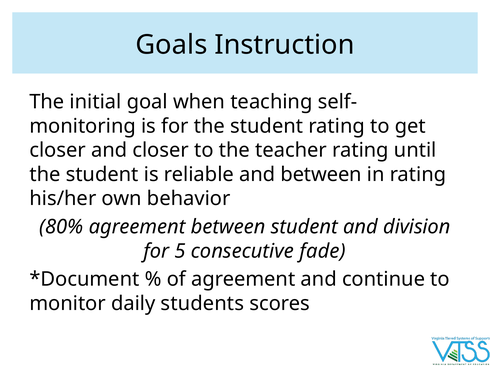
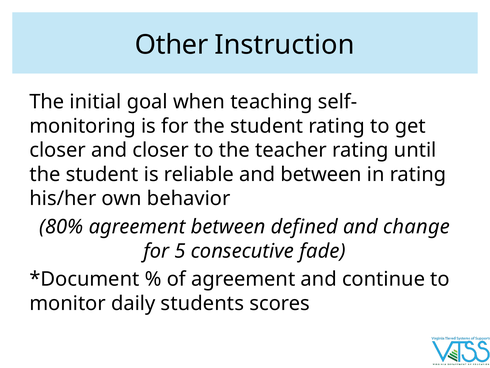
Goals: Goals -> Other (172, 45)
between student: student -> defined (304, 227)
division: division -> change (417, 227)
